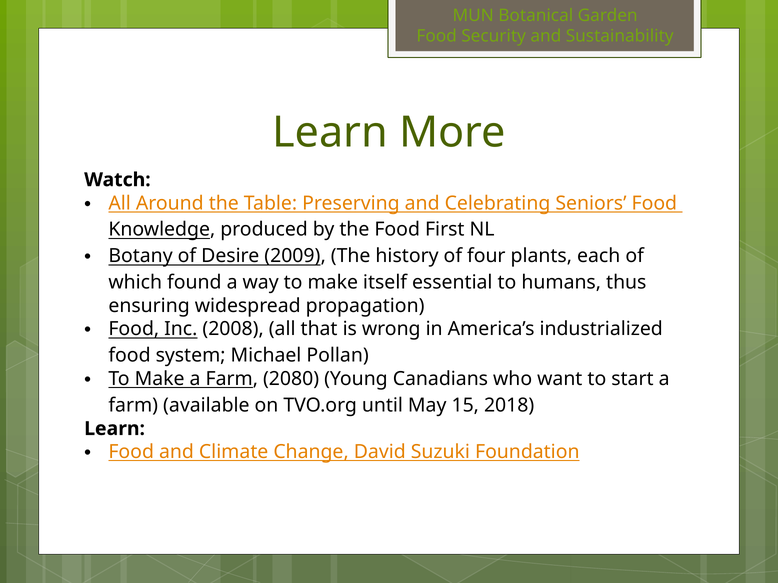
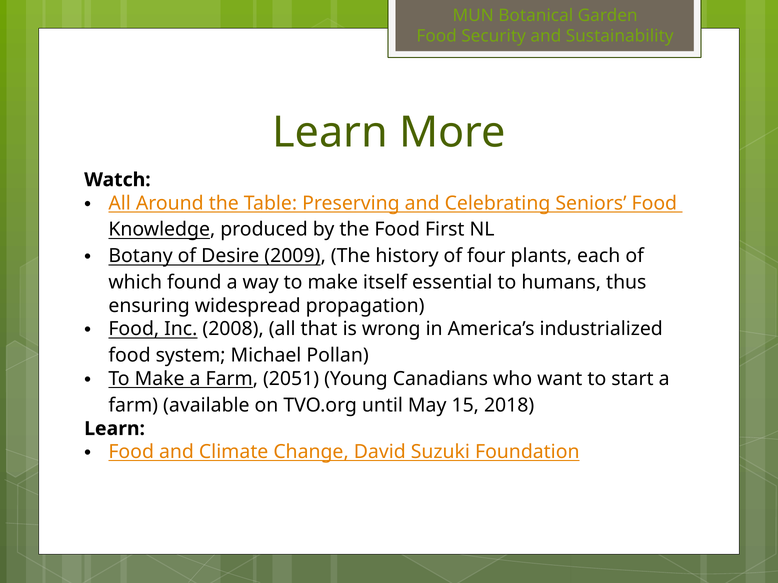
2080: 2080 -> 2051 (291, 379)
